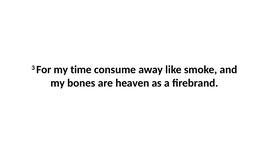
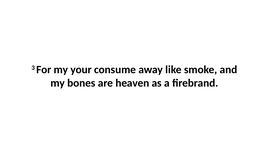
time: time -> your (81, 70)
